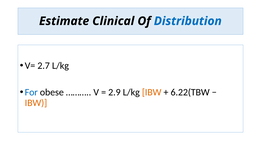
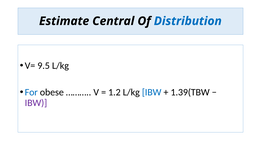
Clinical: Clinical -> Central (113, 21)
2.7: 2.7 -> 9.5 (44, 66)
2.9: 2.9 -> 1.2 (114, 92)
IBW colour: orange -> blue (152, 92)
6.22(TBW: 6.22(TBW -> 1.39(TBW (190, 92)
IBW colour: orange -> purple (36, 103)
